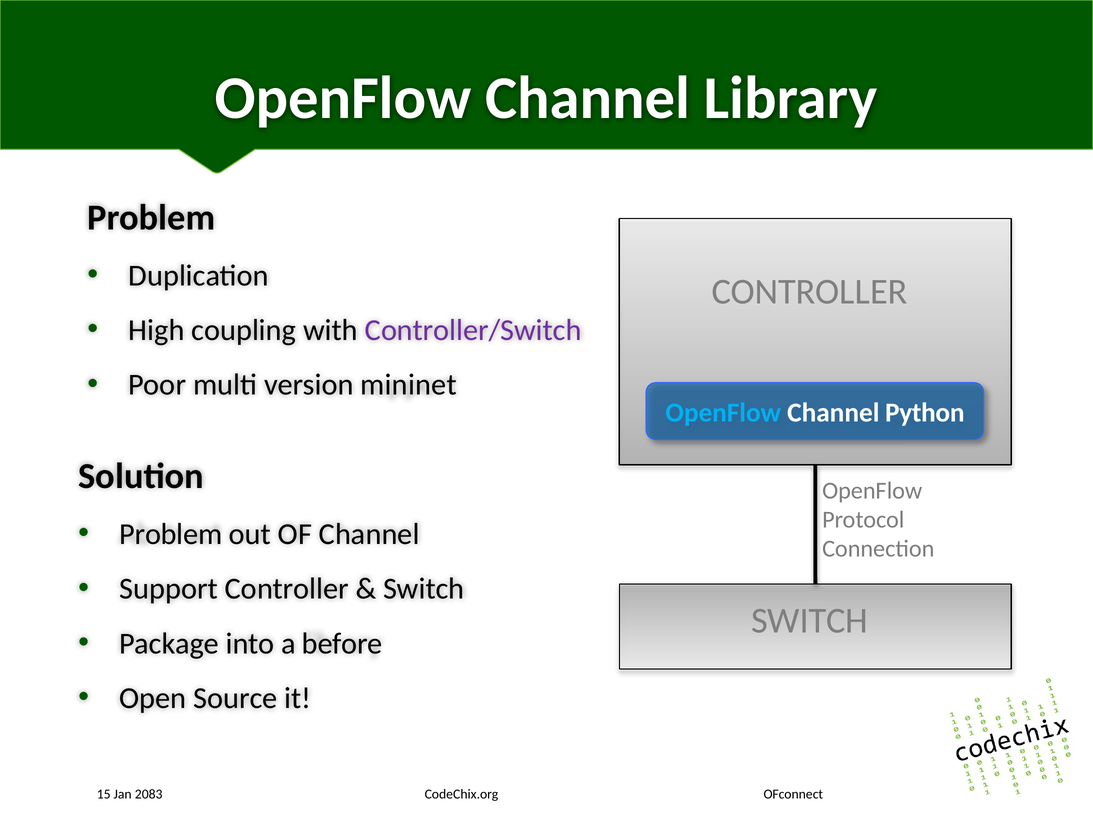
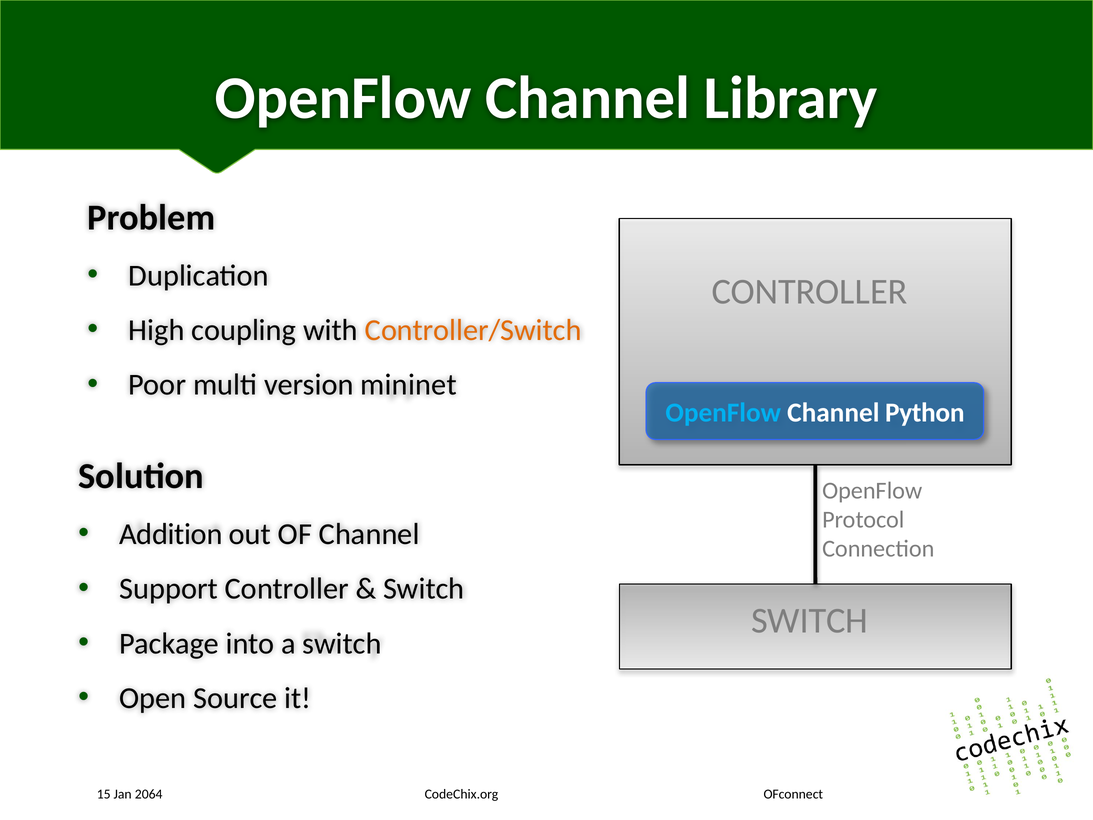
Controller/Switch colour: purple -> orange (473, 330)
Problem: Problem -> Addition (171, 534)
a before: before -> switch (342, 643)
2083: 2083 -> 2064 (149, 794)
